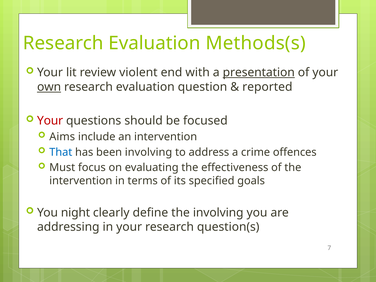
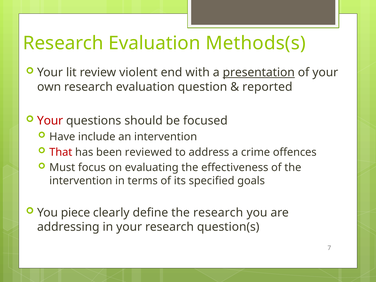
own underline: present -> none (49, 87)
Aims: Aims -> Have (62, 137)
That colour: blue -> red (61, 152)
been involving: involving -> reviewed (149, 152)
night: night -> piece (76, 213)
the involving: involving -> research (218, 213)
